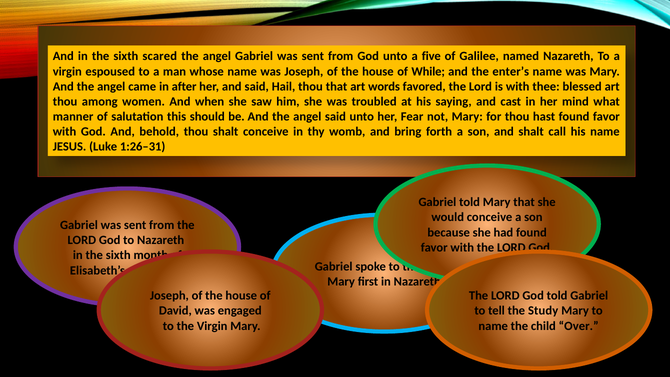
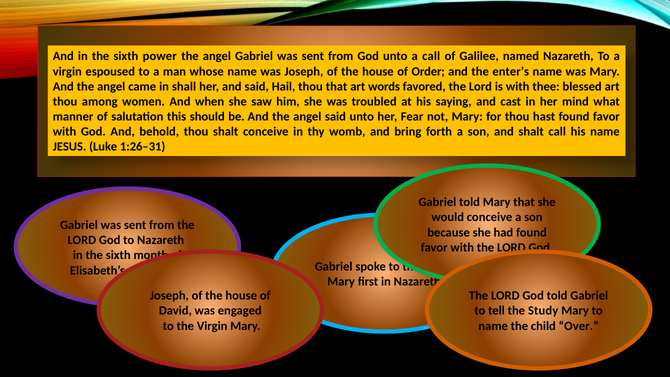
scared: scared -> power (160, 56)
a five: five -> call (431, 56)
While: While -> Order (428, 71)
after: after -> shall (184, 86)
